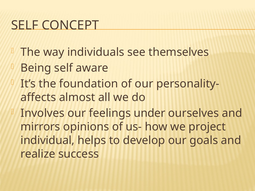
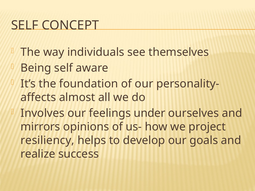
individual: individual -> resiliency (47, 141)
